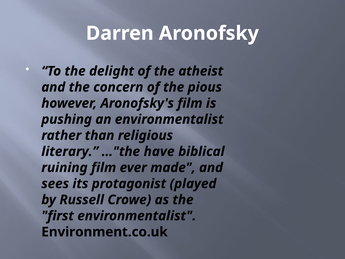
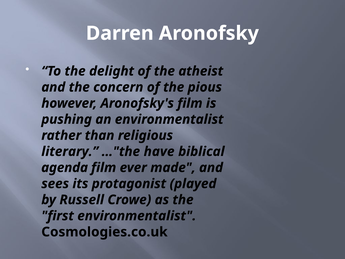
ruining: ruining -> agenda (65, 167)
Environment.co.uk: Environment.co.uk -> Cosmologies.co.uk (104, 232)
